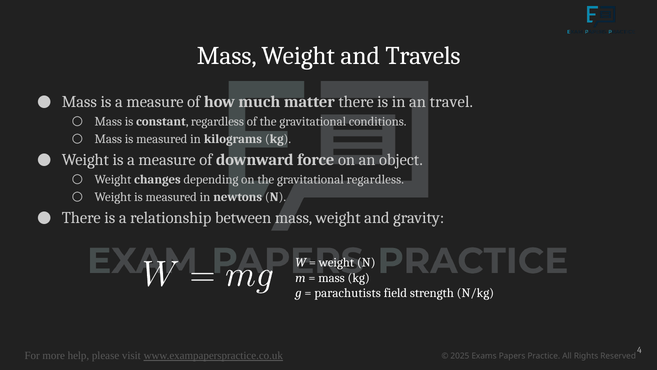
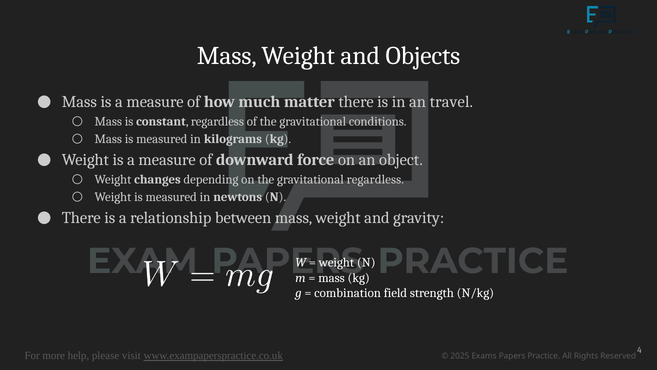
Travels: Travels -> Objects (423, 56)
parachutists: parachutists -> combination (348, 293)
